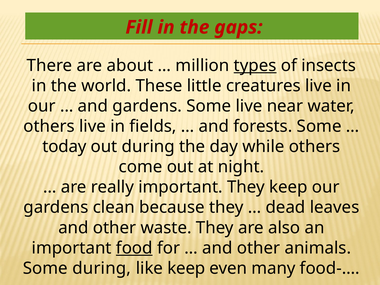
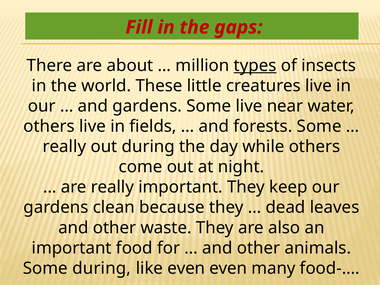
today: today -> really (64, 147)
food underline: present -> none (134, 248)
like keep: keep -> even (186, 268)
